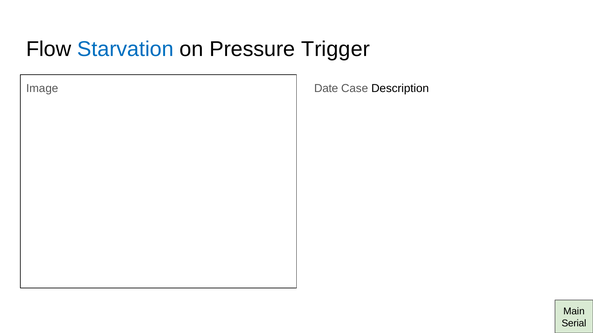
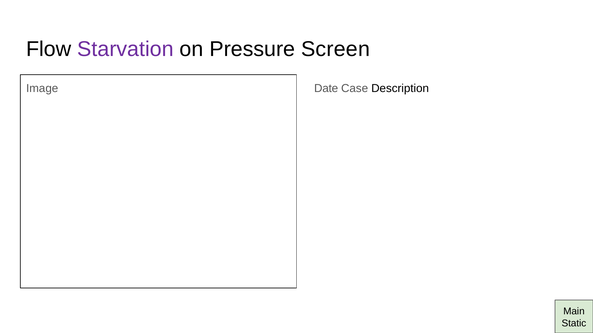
Starvation colour: blue -> purple (125, 49)
Trigger: Trigger -> Screen (336, 49)
Serial: Serial -> Static (574, 324)
